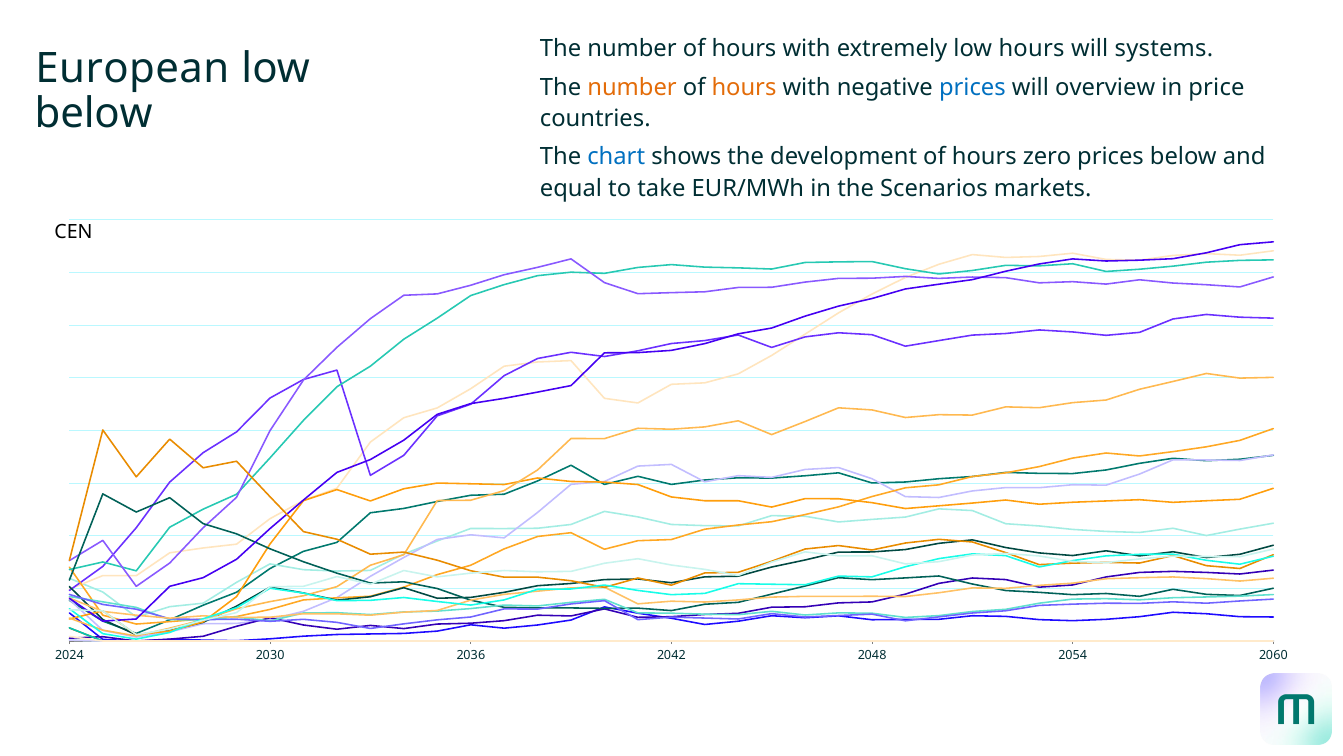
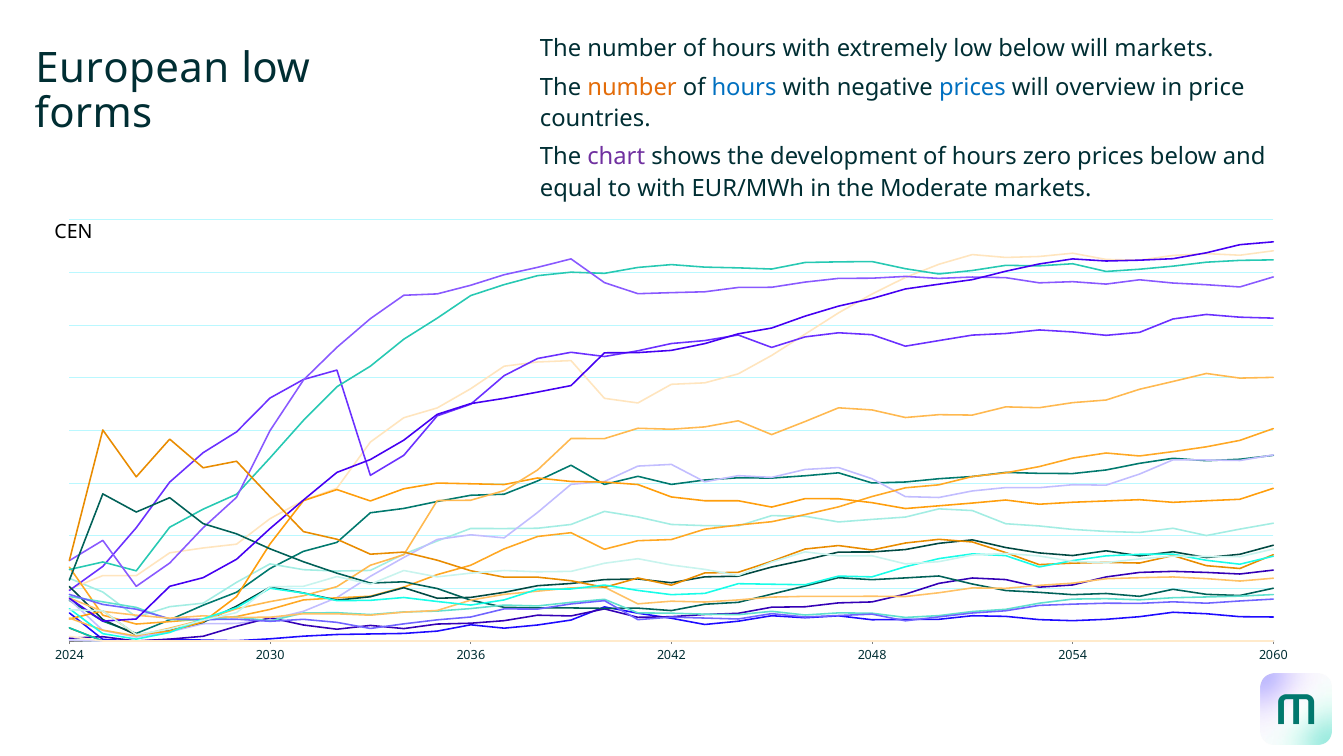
low hours: hours -> below (1032, 49)
will systems: systems -> markets (1164, 49)
hours colour: orange -> blue (744, 87)
below: below -> forms (93, 114)
chart colour: blue -> purple (616, 157)
to take: take -> with (661, 188)
Scenarios: Scenarios -> Moderate (934, 188)
